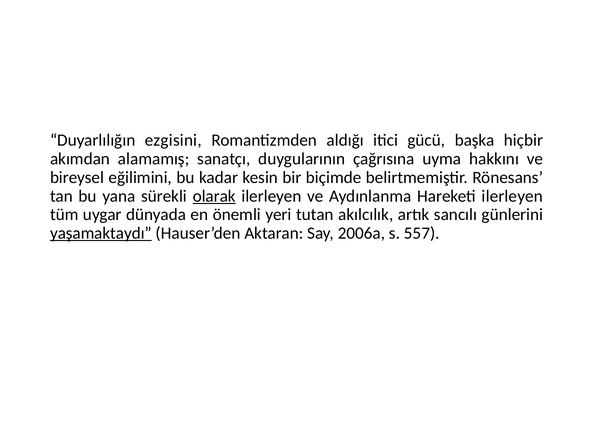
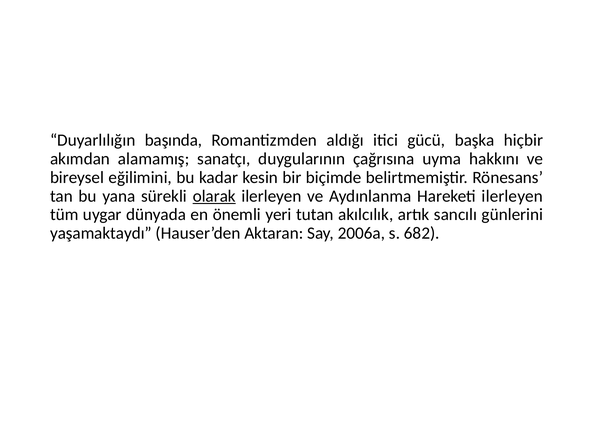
ezgisini: ezgisini -> başında (173, 140)
yaşamaktaydı underline: present -> none (101, 233)
557: 557 -> 682 (422, 233)
